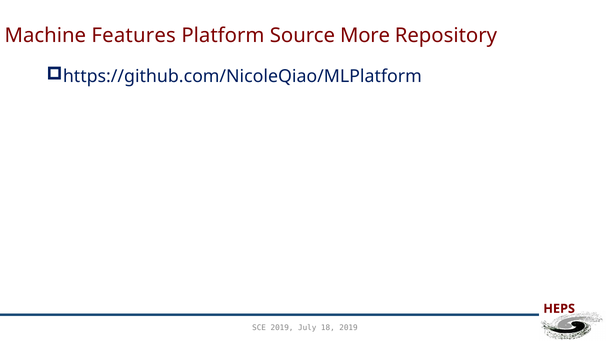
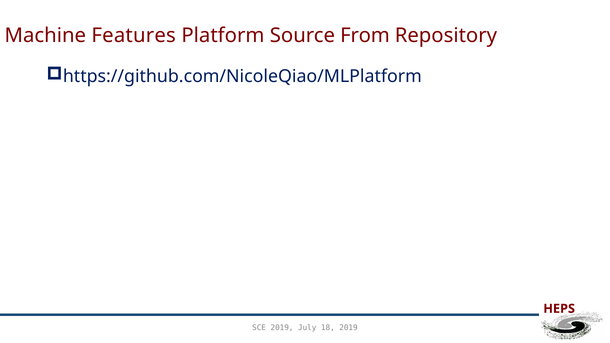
More: More -> From (365, 36)
